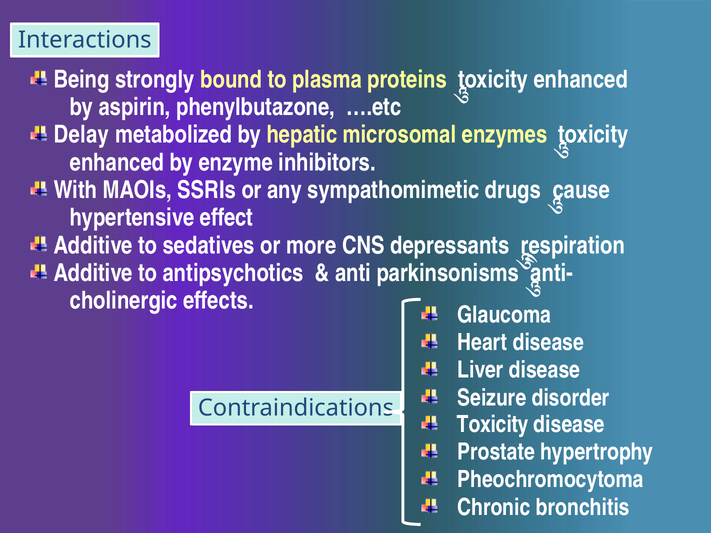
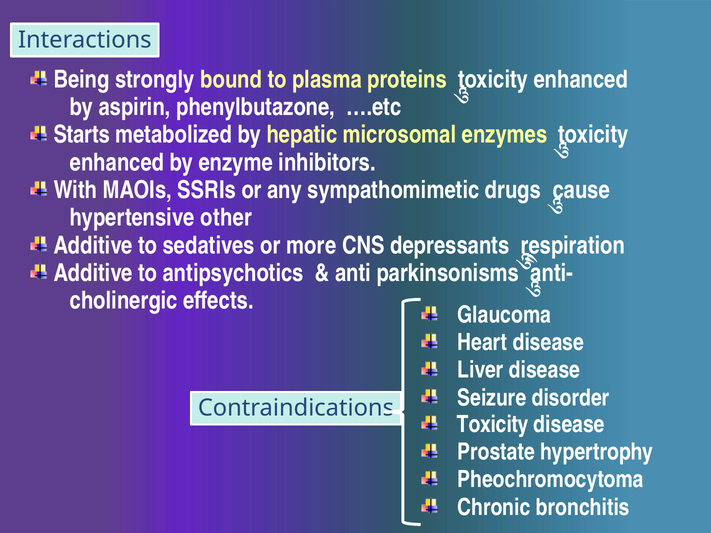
Delay: Delay -> Starts (82, 135)
effect: effect -> other (226, 218)
